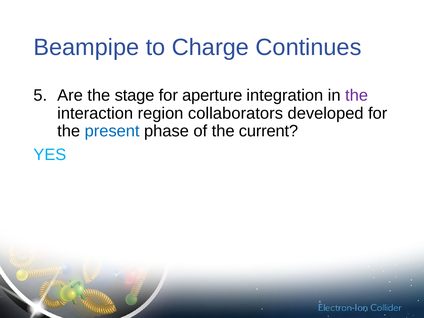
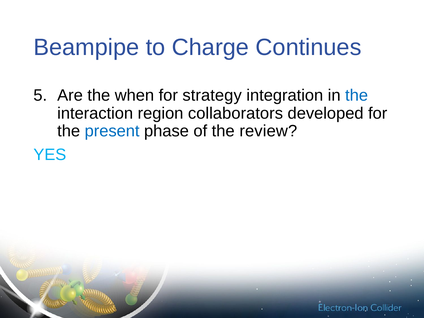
stage: stage -> when (134, 96)
aperture: aperture -> strategy (212, 96)
the colour: purple -> blue (357, 96)
current: current -> review (268, 131)
